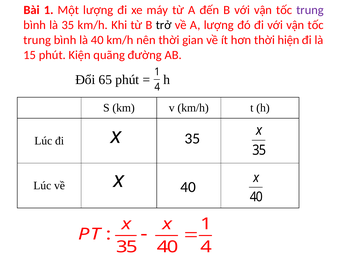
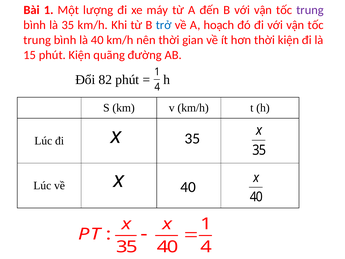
trở colour: black -> blue (164, 25)
A lượng: lượng -> hoạch (219, 25)
thời hiện: hiện -> kiện (288, 40)
65: 65 -> 82 (105, 80)
